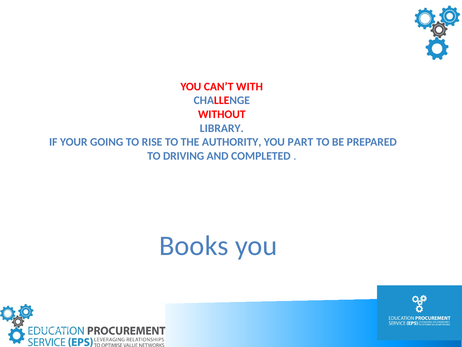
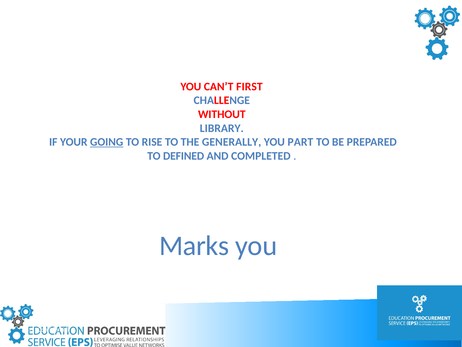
WITH: WITH -> FIRST (249, 86)
GOING underline: none -> present (107, 142)
AUTHORITY: AUTHORITY -> GENERALLY (232, 142)
DRIVING: DRIVING -> DEFINED (184, 156)
Books: Books -> Marks (194, 245)
